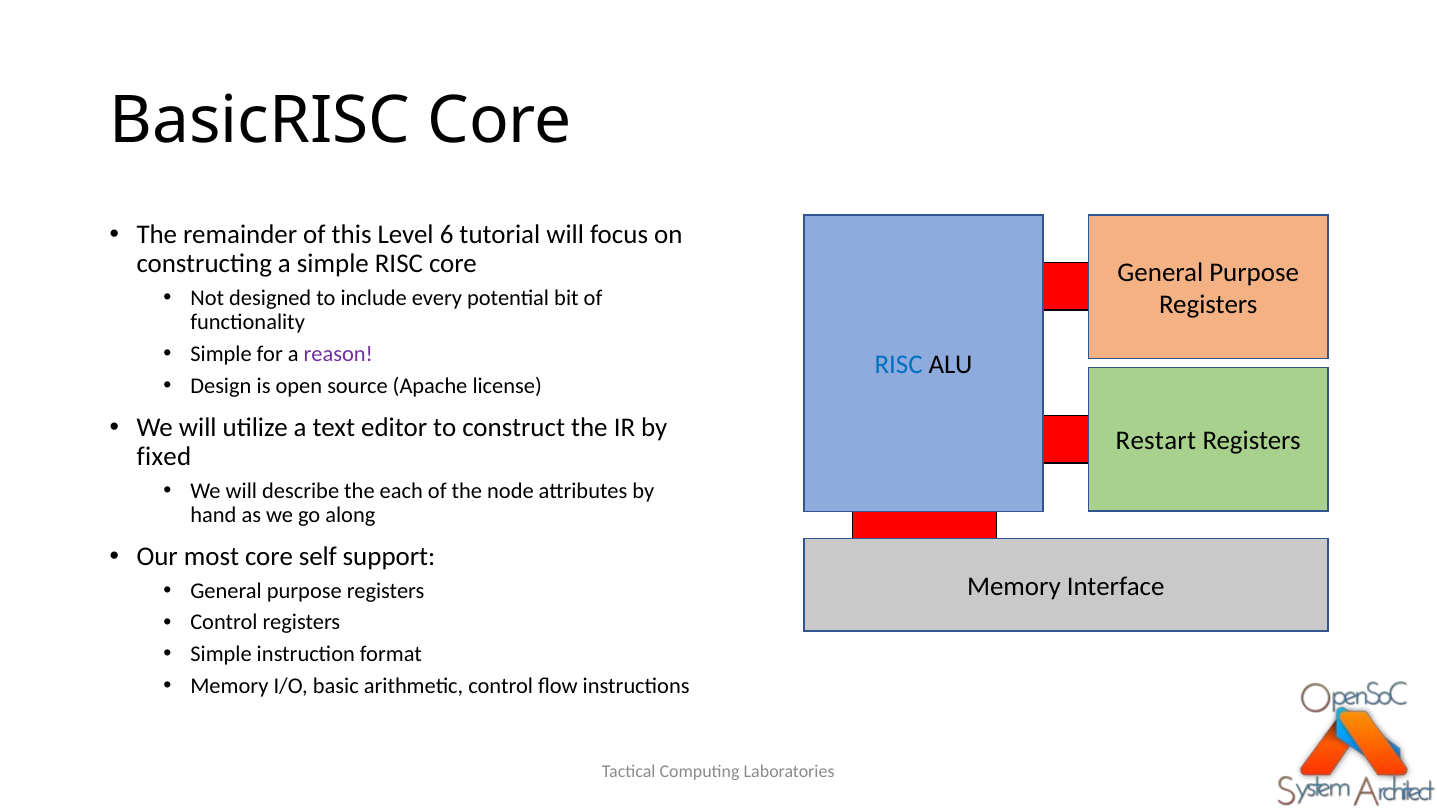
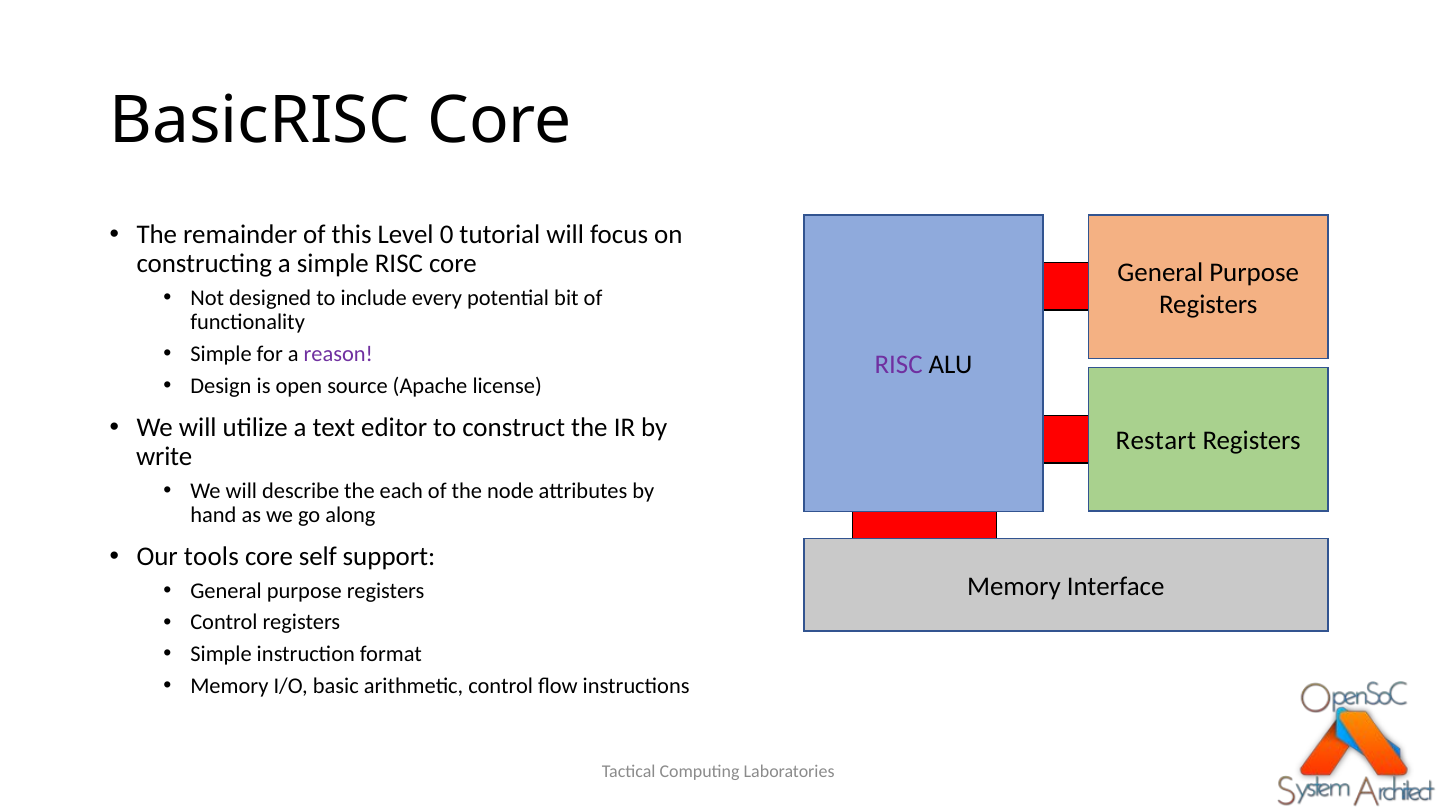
6: 6 -> 0 (447, 235)
RISC colour: blue -> purple (899, 365)
fixed: fixed -> write (164, 457)
most: most -> tools (211, 557)
